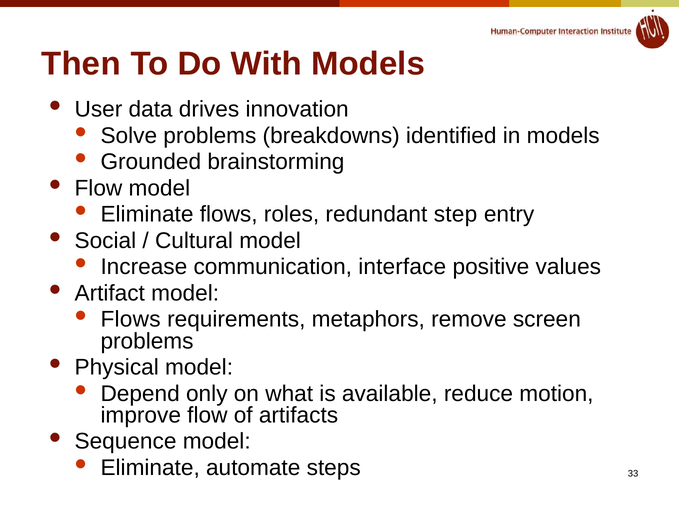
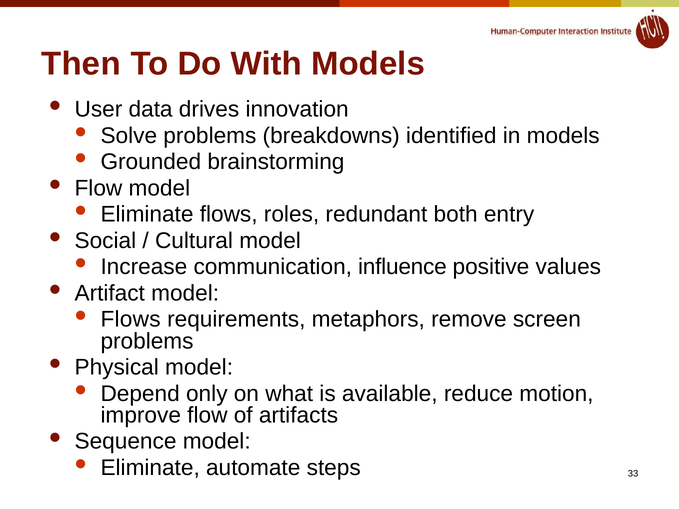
step: step -> both (456, 214)
interface: interface -> influence (402, 267)
